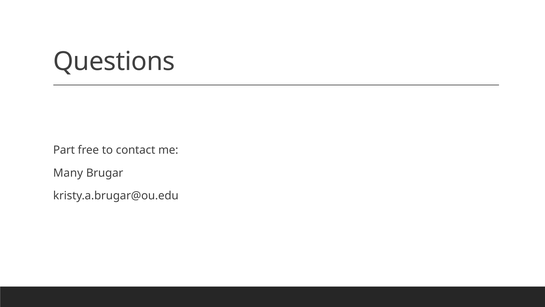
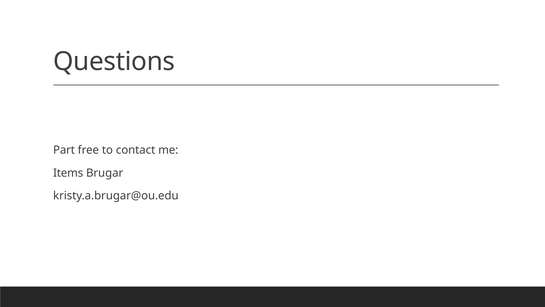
Many: Many -> Items (68, 173)
